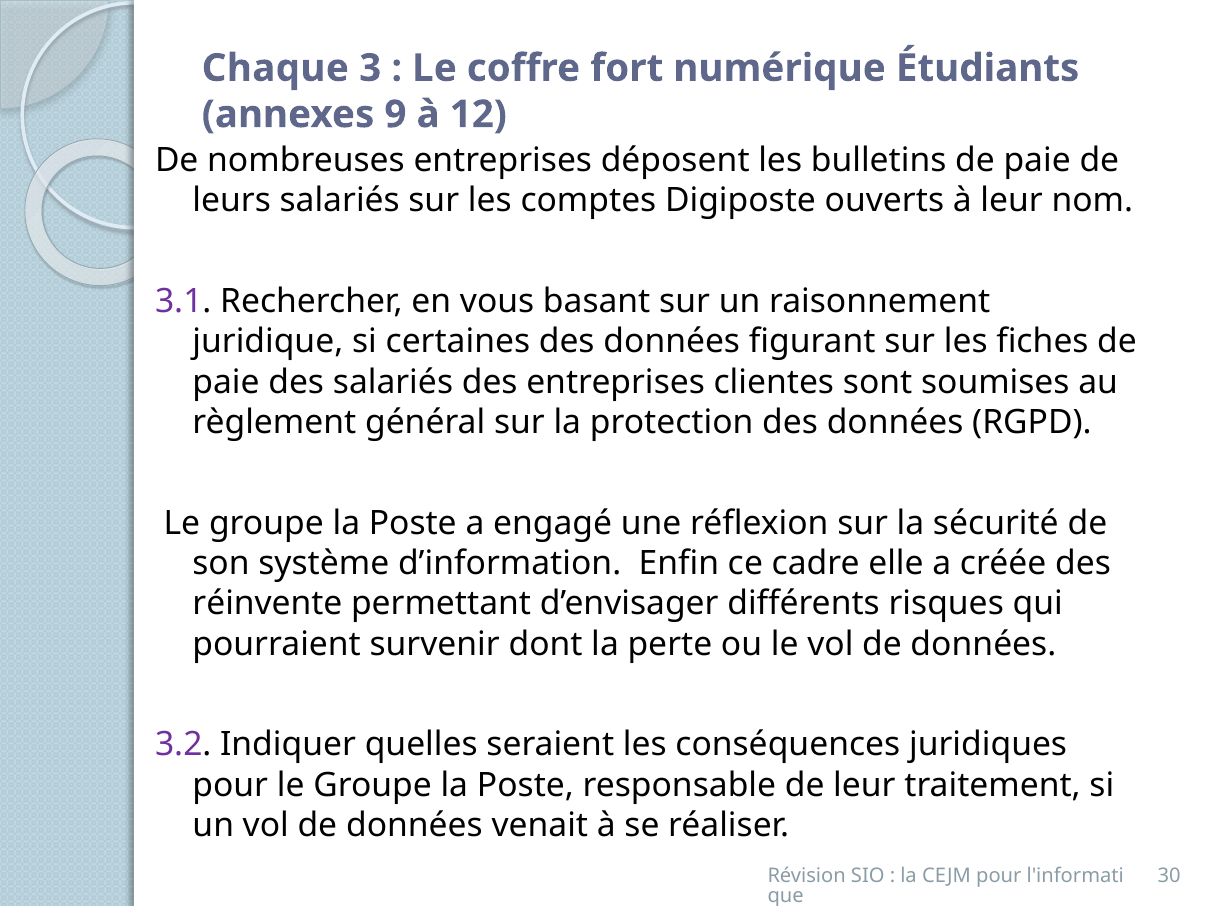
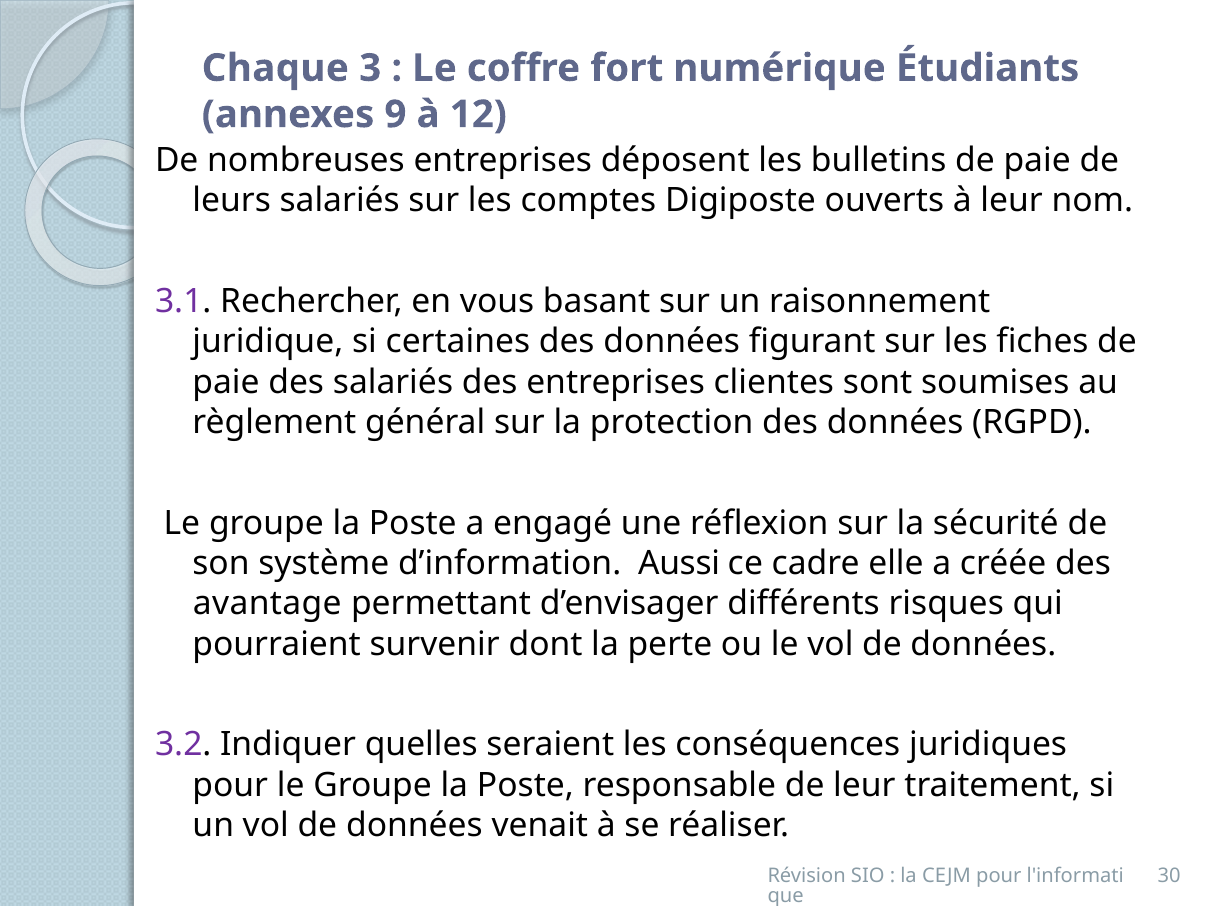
Enfin: Enfin -> Aussi (679, 564)
réinvente: réinvente -> avantage (267, 604)
